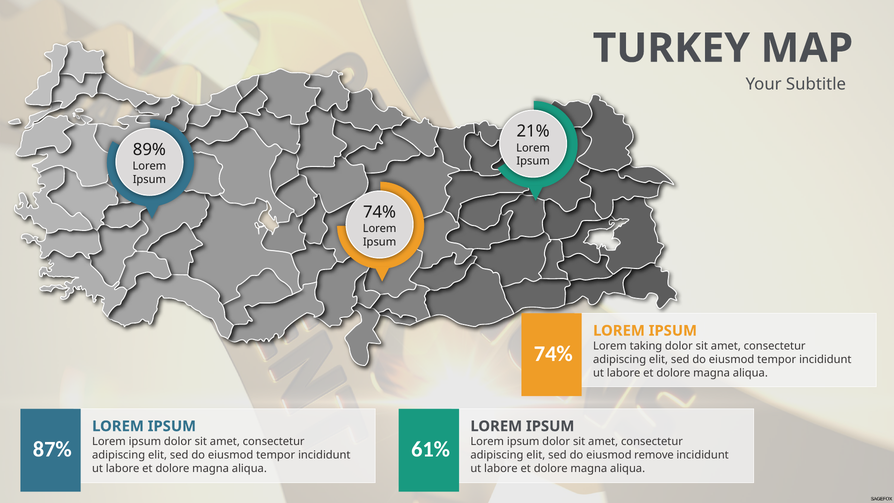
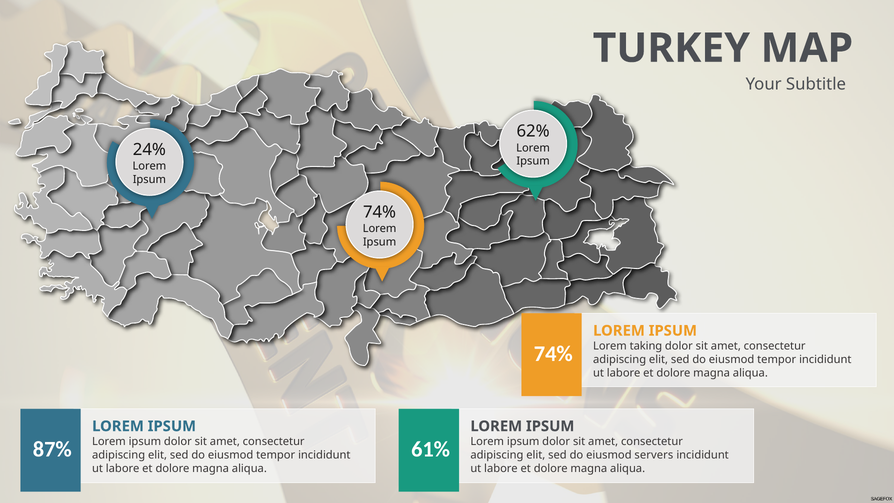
21%: 21% -> 62% (533, 131)
89%: 89% -> 24% (149, 150)
remove: remove -> servers (654, 455)
